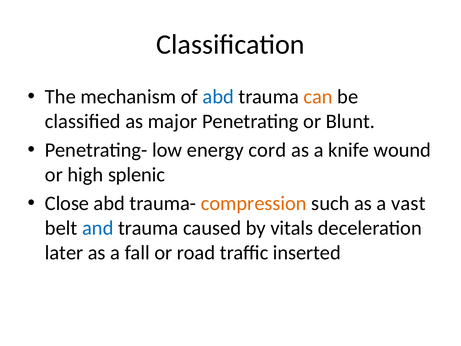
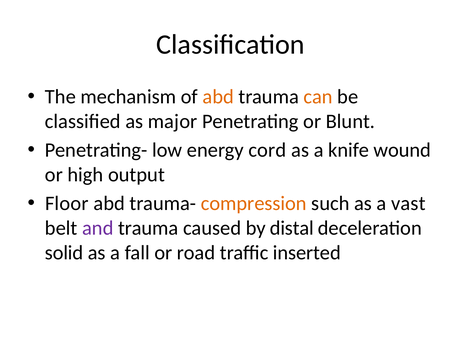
abd colour: blue -> orange (218, 97)
splenic: splenic -> output (136, 175)
Close: Close -> Floor (67, 203)
and colour: blue -> purple (98, 228)
vitals: vitals -> distal (292, 228)
later: later -> solid (64, 252)
